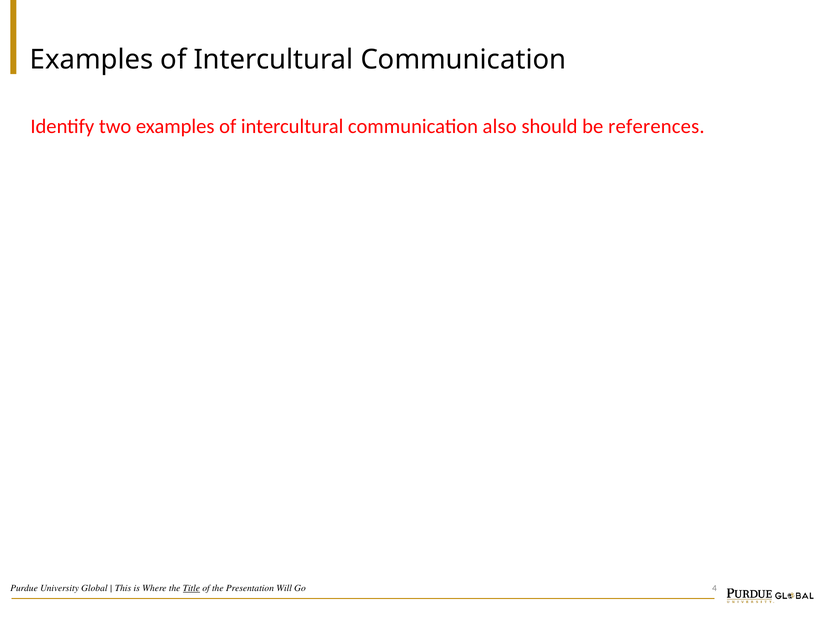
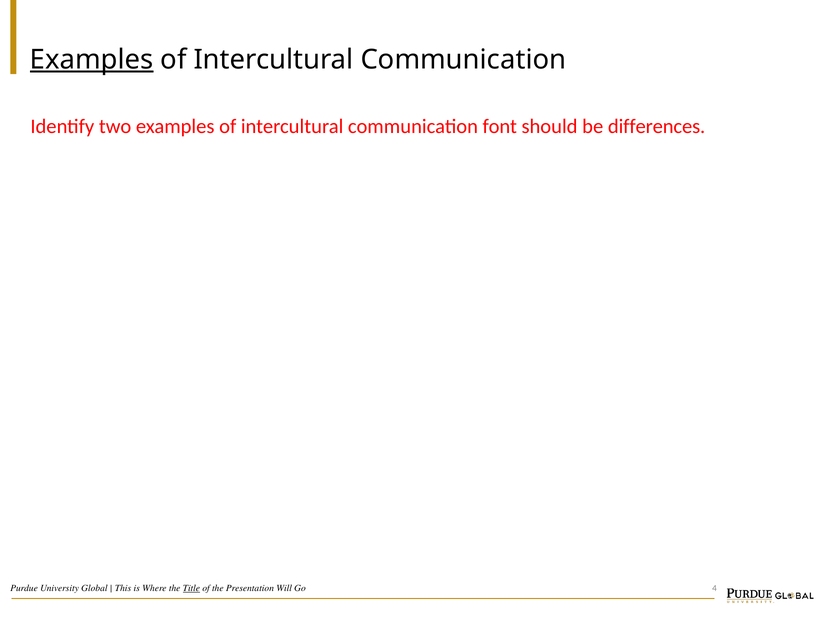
Examples underline: none -> present (92, 60)
also: also -> font (500, 126)
references: references -> differences (657, 126)
